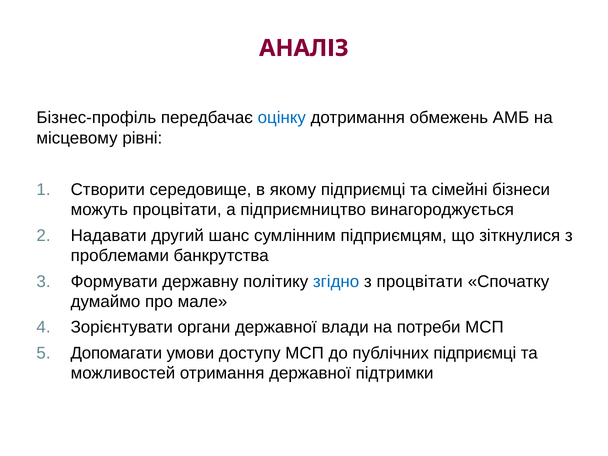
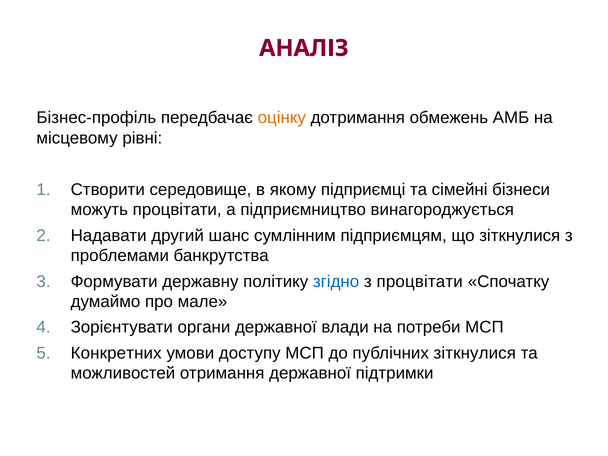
оцінку colour: blue -> orange (282, 118)
Допомагати: Допомагати -> Конкретних (116, 353)
публічних підприємці: підприємці -> зіткнулися (475, 353)
